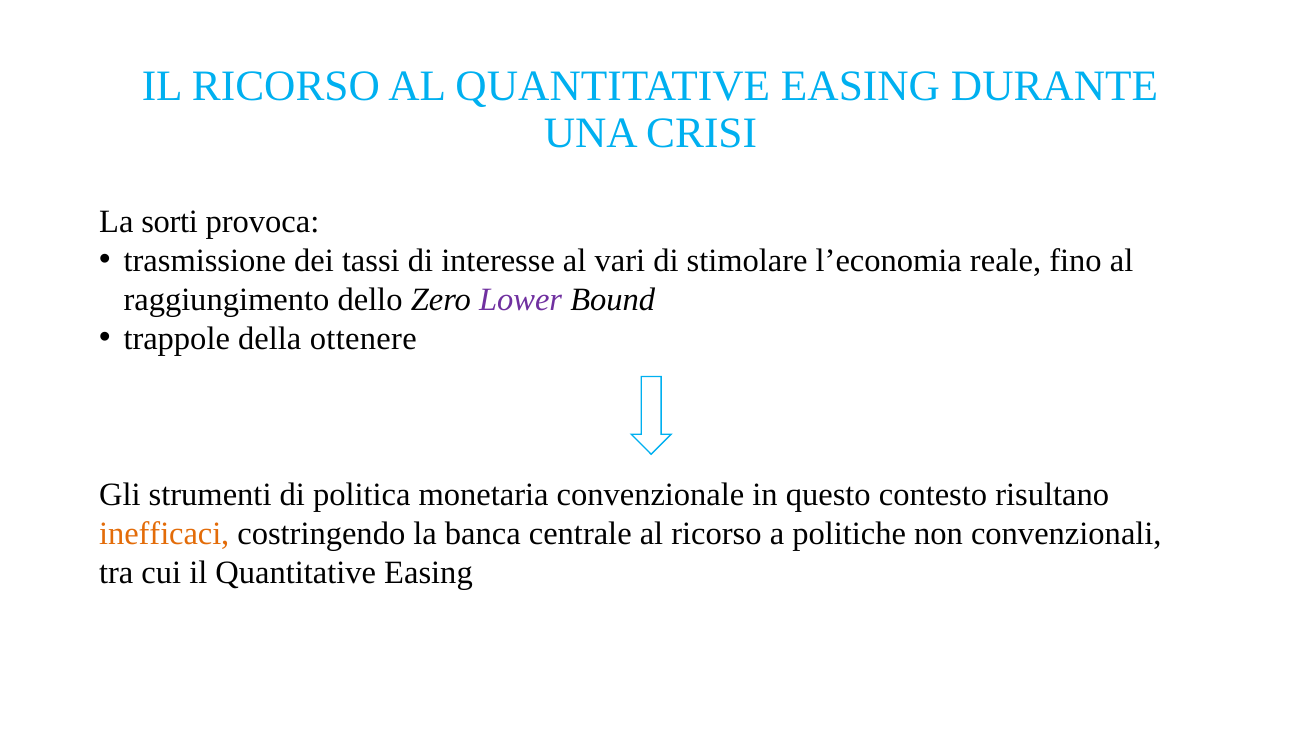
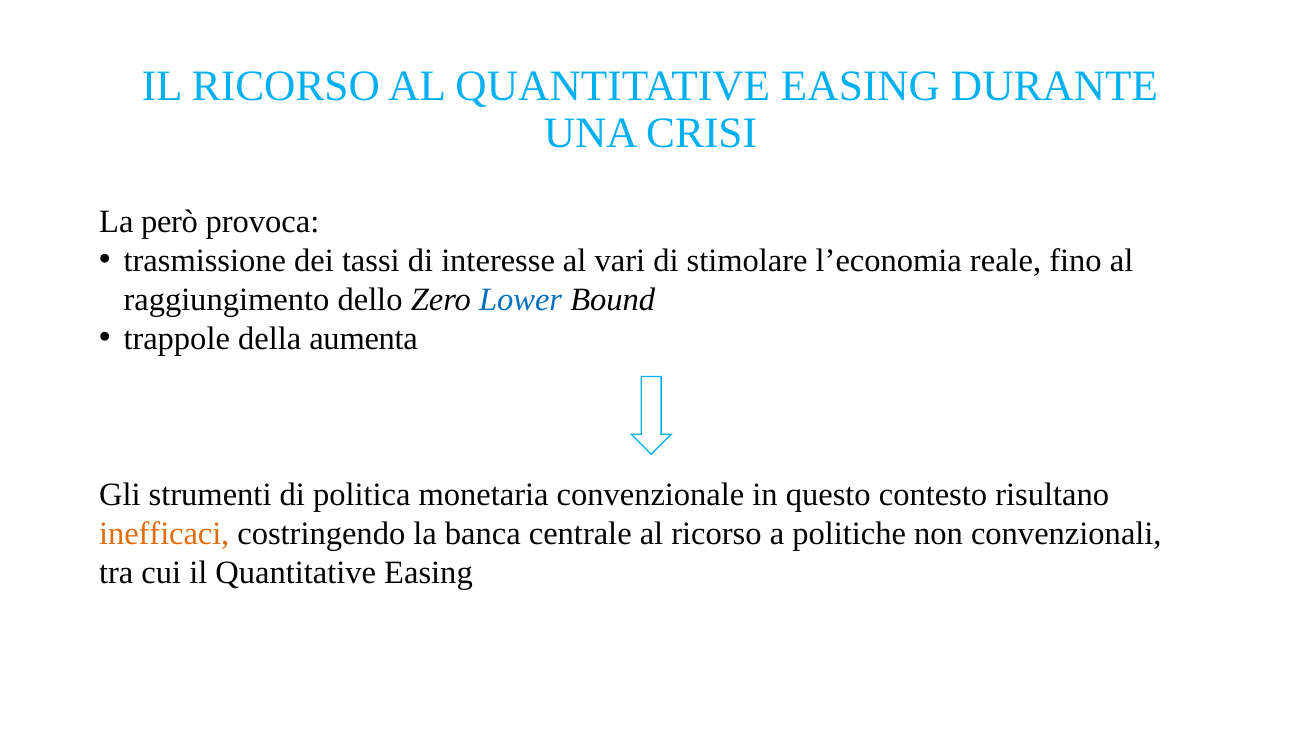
sorti: sorti -> però (170, 221)
Lower colour: purple -> blue (521, 300)
ottenere: ottenere -> aumenta (364, 339)
